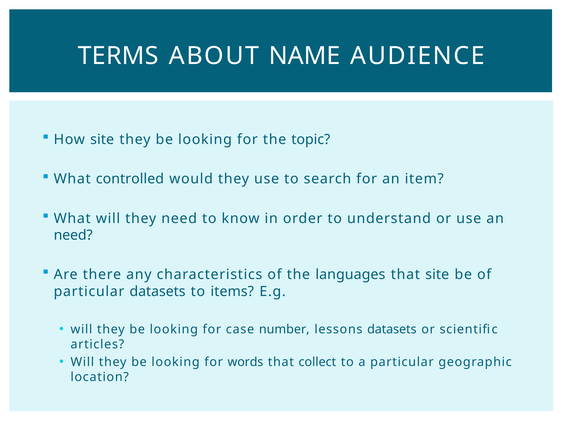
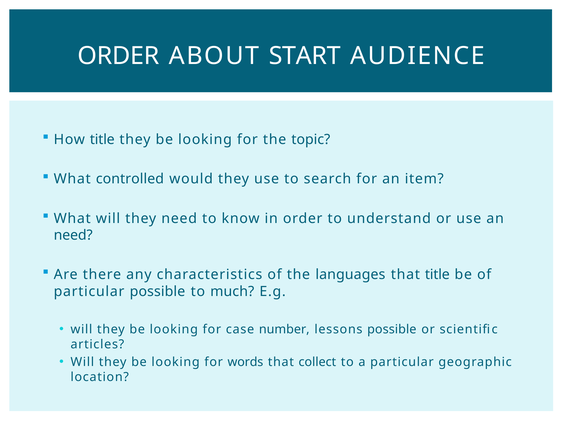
TERMS: TERMS -> ORDER (118, 56)
NAME: NAME -> START (305, 56)
How site: site -> title (102, 140)
that site: site -> title (437, 275)
particular datasets: datasets -> possible (157, 292)
items: items -> much (232, 292)
lessons datasets: datasets -> possible (392, 330)
